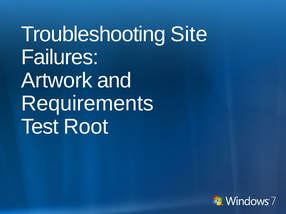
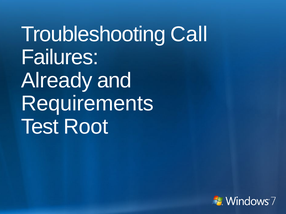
Site: Site -> Call (189, 34)
Artwork: Artwork -> Already (57, 81)
